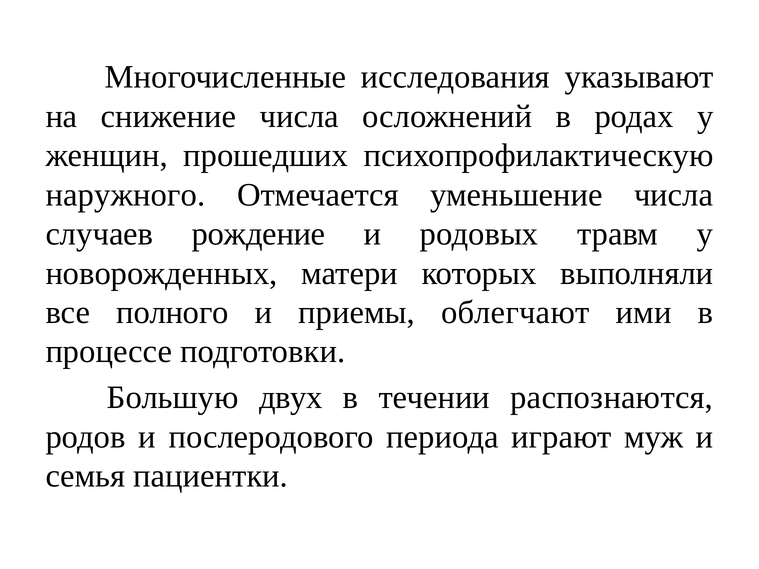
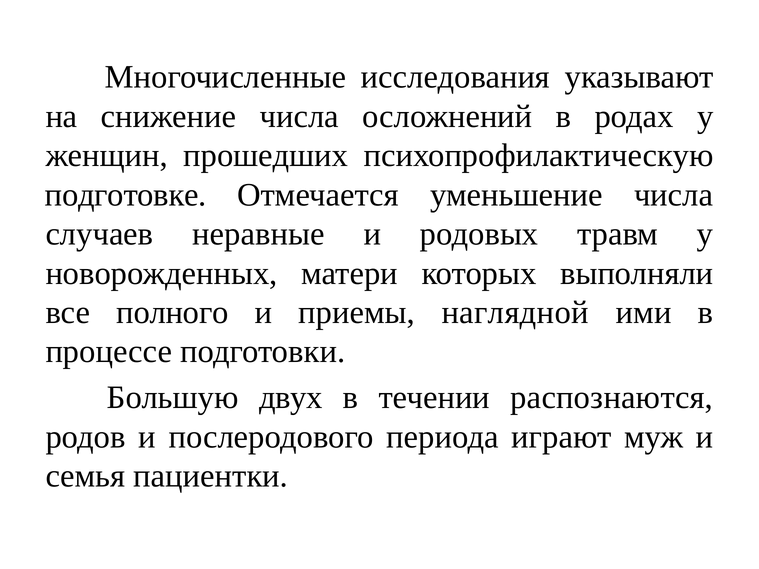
наружного: наружного -> подготовке (126, 195)
рождение: рождение -> неравные (258, 234)
облегчают: облегчают -> наглядной (515, 313)
